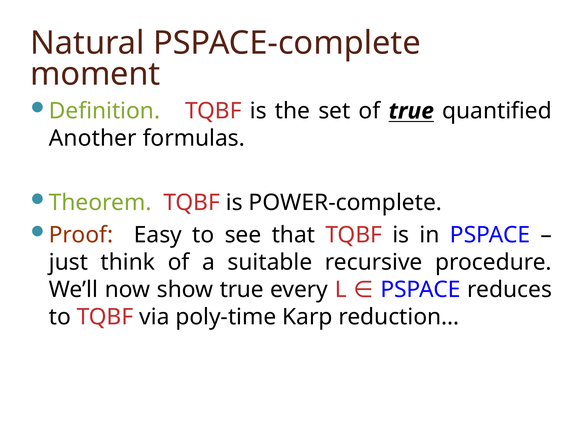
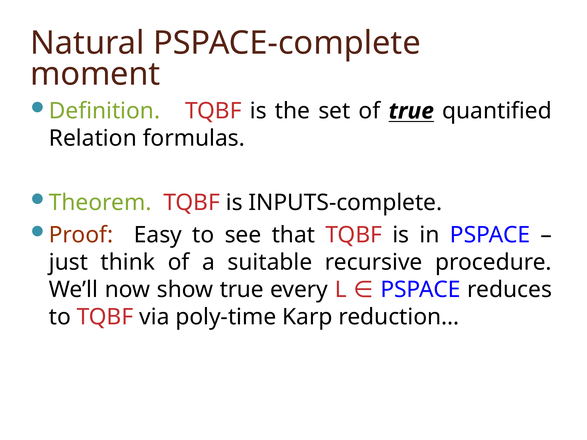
Another: Another -> Relation (93, 138)
POWER-complete: POWER-complete -> INPUTS-complete (345, 203)
